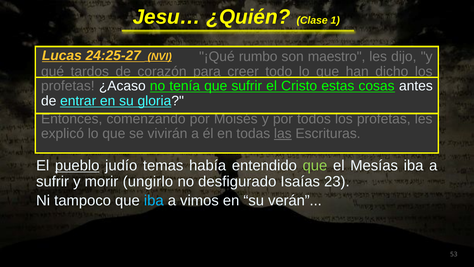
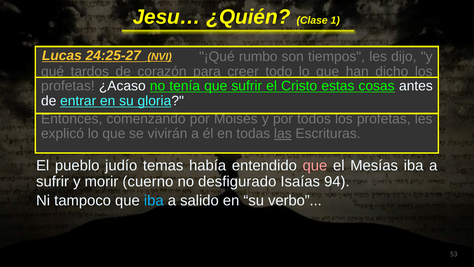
maestro: maestro -> tiempos (337, 57)
pueblo underline: present -> none (77, 165)
que colour: light green -> pink (315, 165)
ungirlo: ungirlo -> cuerno (148, 181)
23: 23 -> 94 (337, 181)
vimos: vimos -> salido (199, 200)
verán: verán -> verbo (295, 200)
